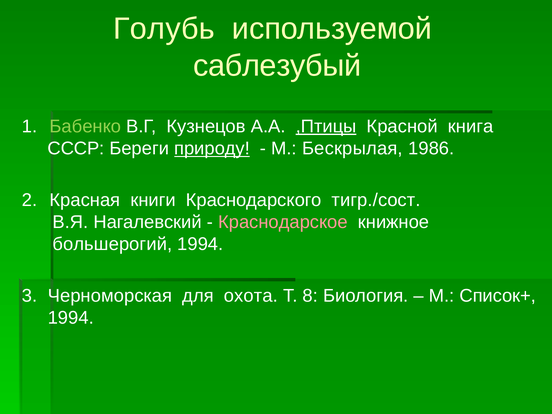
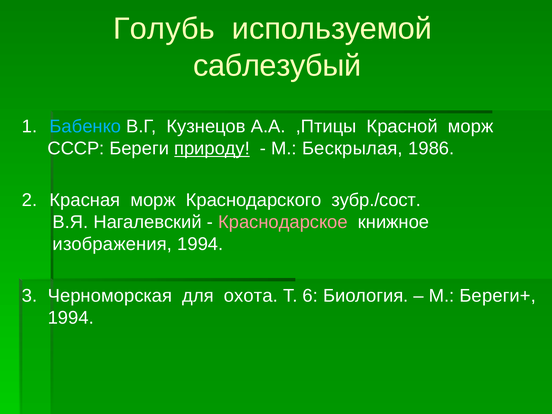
Бабенко colour: light green -> light blue (85, 126)
,Птицы underline: present -> none (326, 126)
Красной книга: книга -> морж (471, 126)
Красная книги: книги -> морж (153, 200)
тигр./сост: тигр./сост -> зубр./сост (376, 200)
большерогий: большерогий -> изображения (112, 244)
8: 8 -> 6 (310, 296)
Список+: Список+ -> Береги+ (498, 296)
